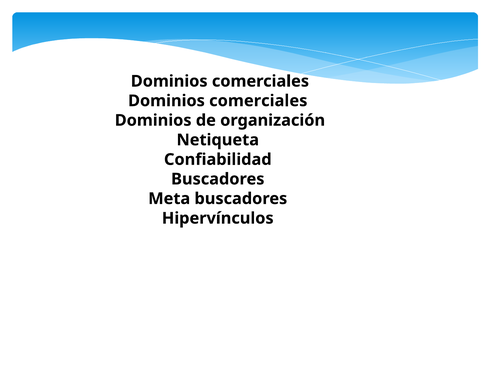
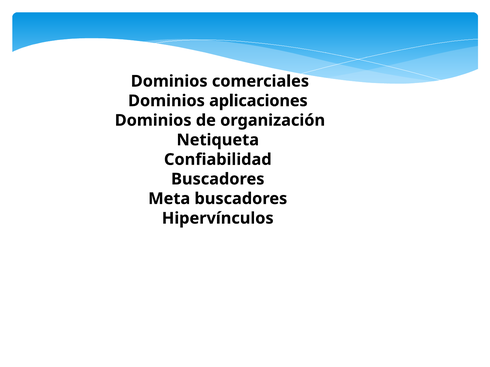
comerciales: comerciales -> aplicaciones (258, 101)
